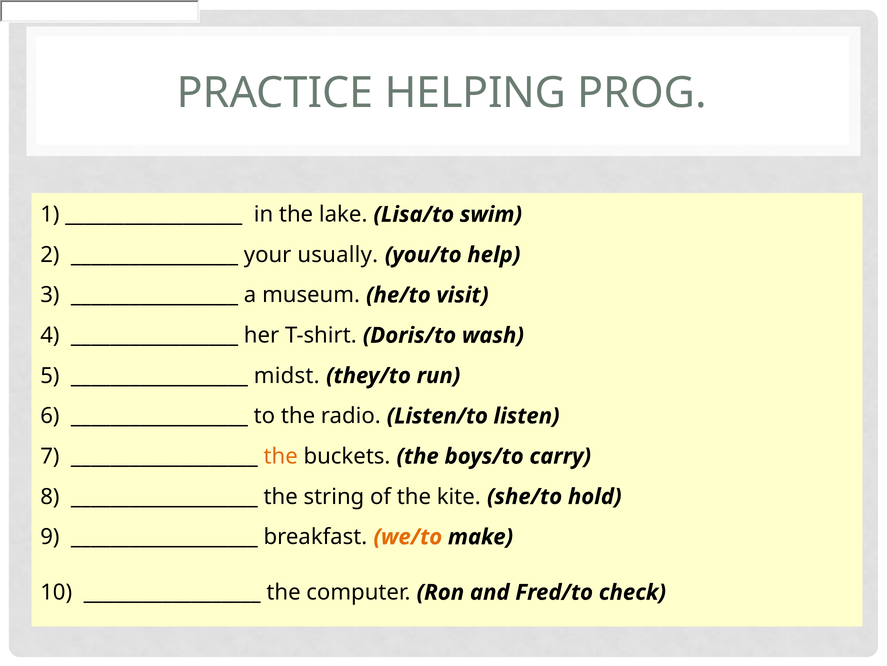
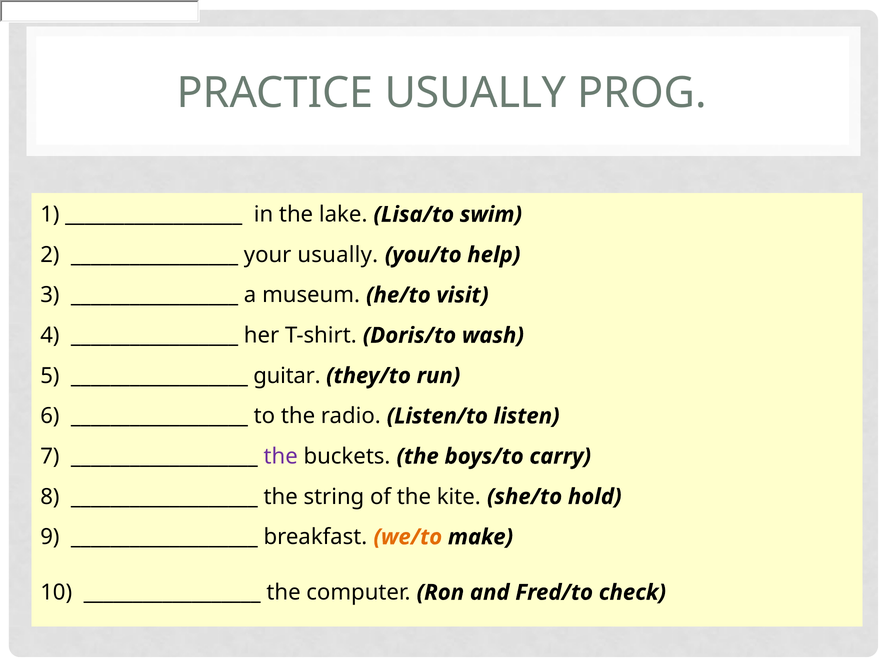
PRACTICE HELPING: HELPING -> USUALLY (476, 93)
midst: midst -> guitar (287, 375)
the colour: orange -> purple (281, 456)
